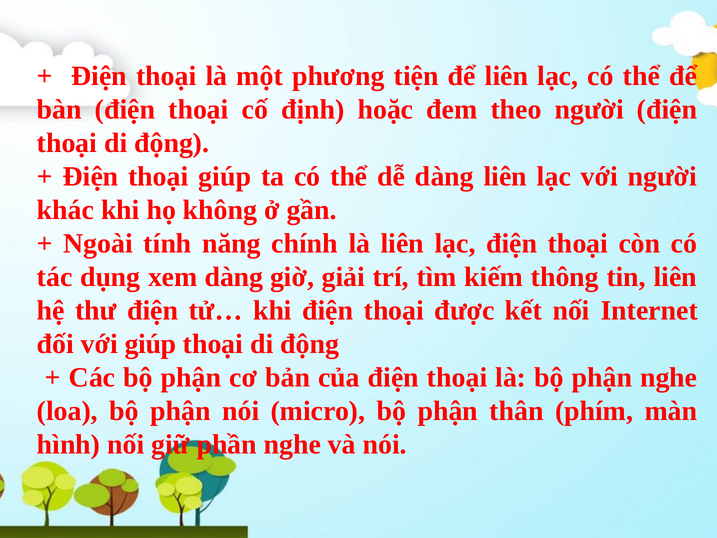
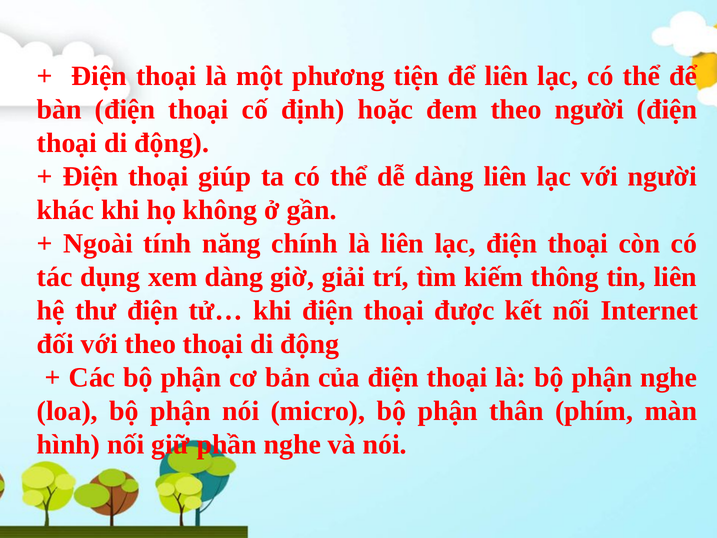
với giúp: giúp -> theo (150, 344)
